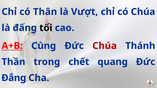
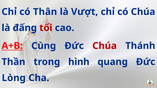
tối colour: black -> red (46, 28)
chết: chết -> hình (79, 62)
Đắng: Đắng -> Lòng (14, 78)
